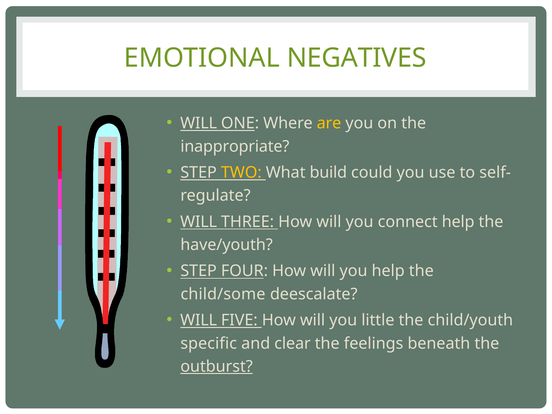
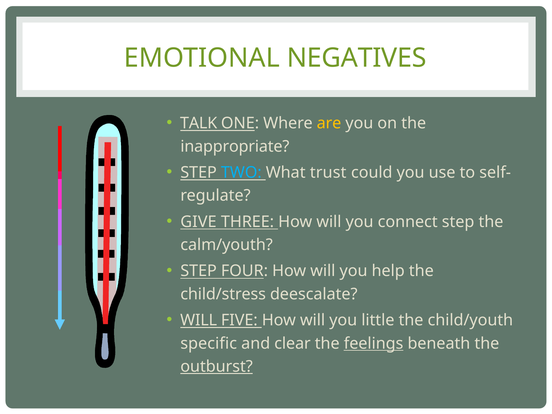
WILL: WILL -> TALK (199, 123)
TWO colour: yellow -> light blue (241, 172)
build: build -> trust (328, 172)
WILL: WILL -> GIVE (198, 222)
connect help: help -> step (458, 222)
have/youth: have/youth -> calm/youth (227, 245)
child/some: child/some -> child/stress (223, 294)
feelings underline: none -> present (374, 343)
